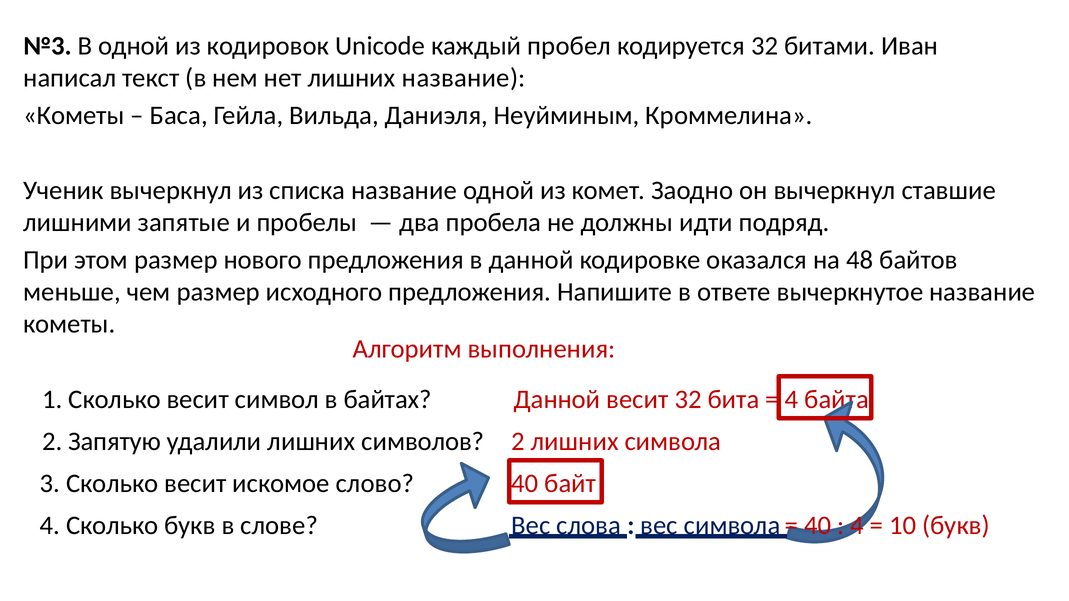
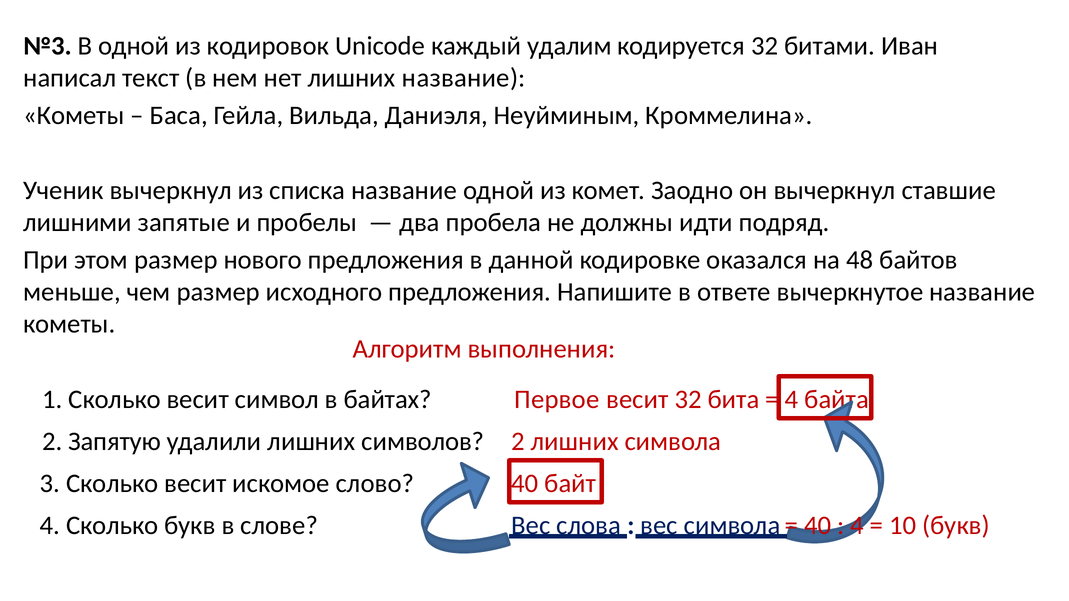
пробел: пробел -> удалим (569, 46)
байтах Данной: Данной -> Первое (557, 400)
